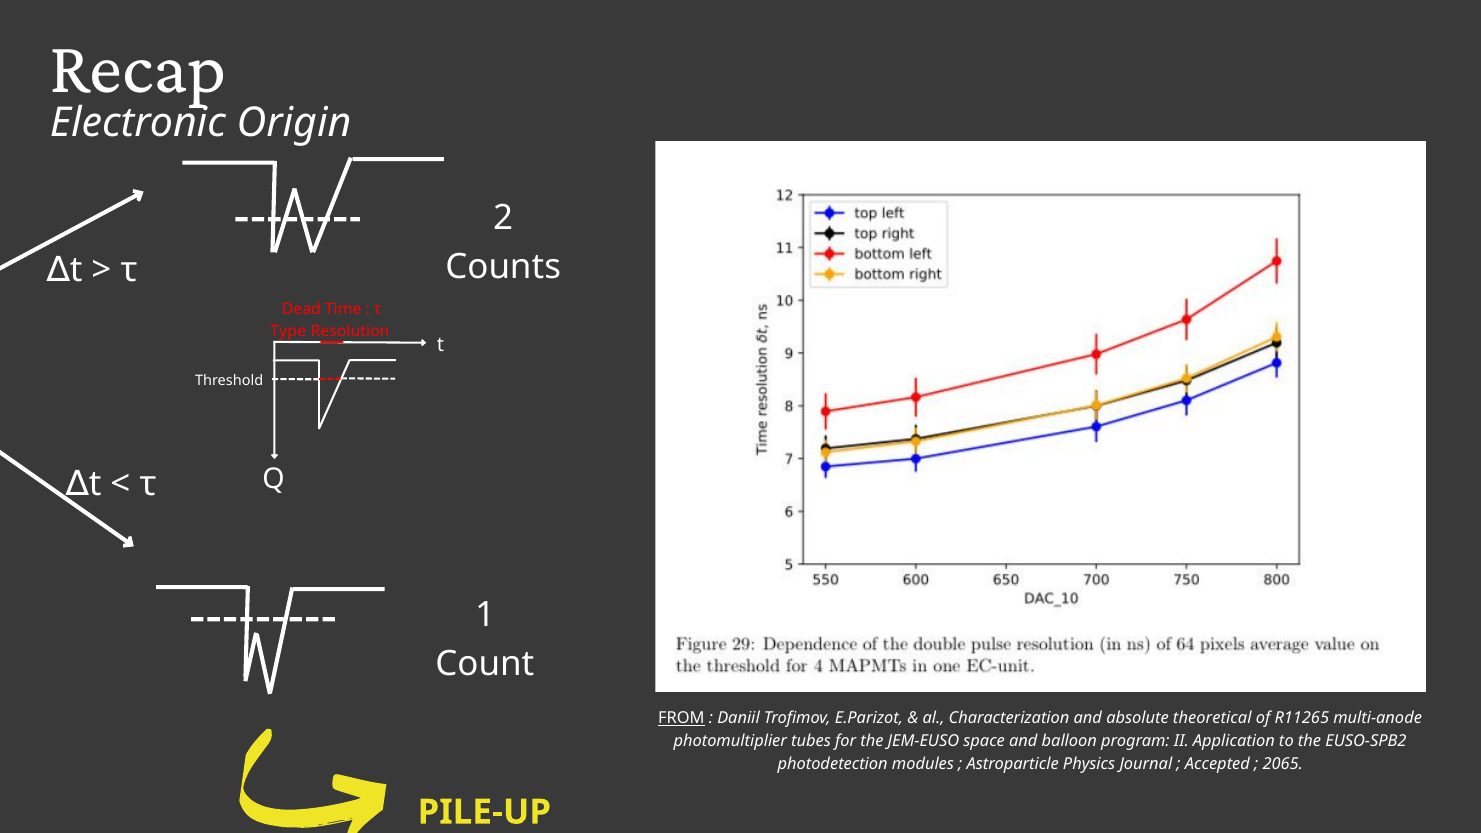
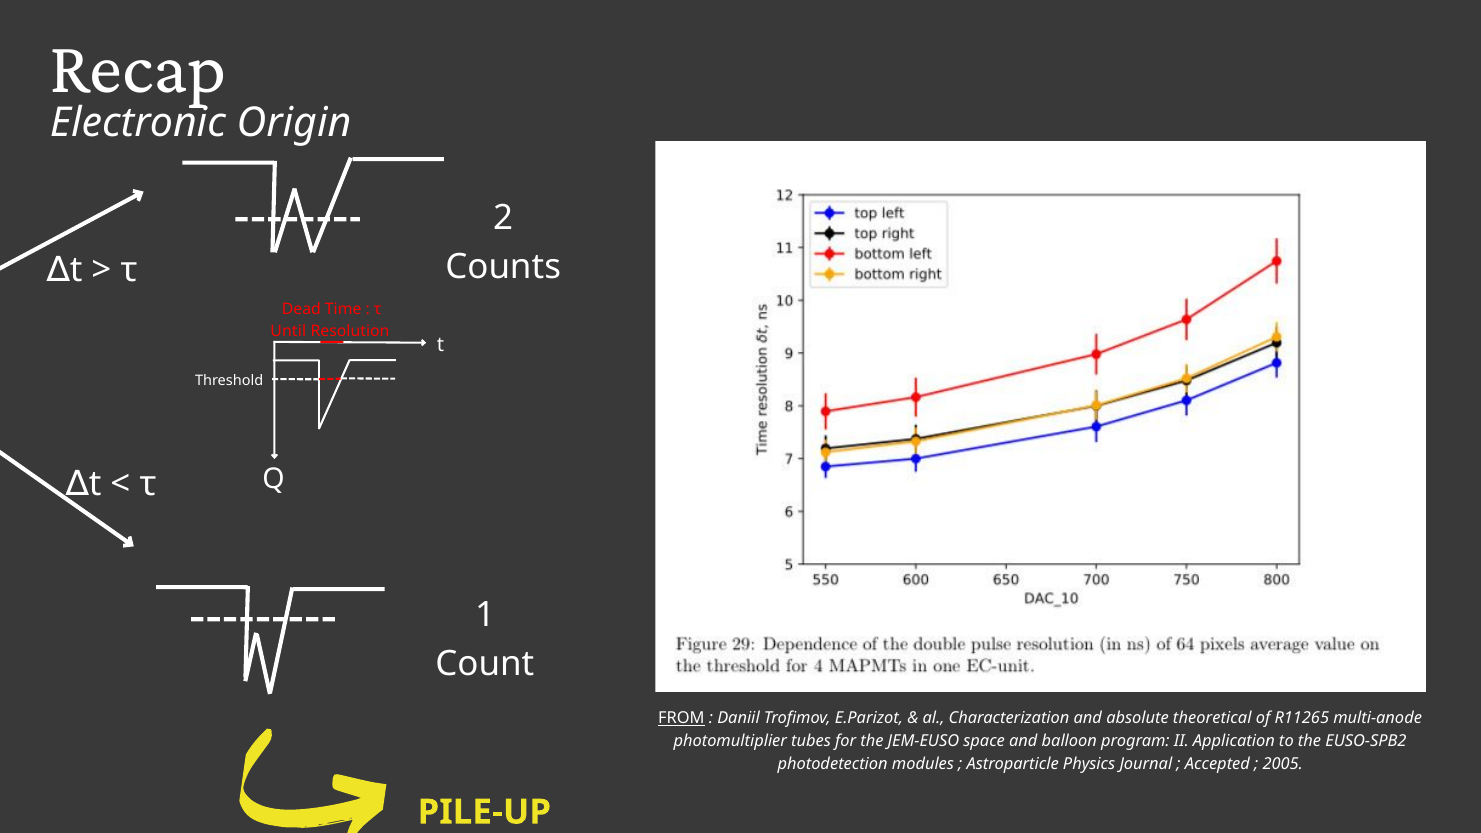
Type: Type -> Until (288, 331)
2065: 2065 -> 2005 (1283, 764)
